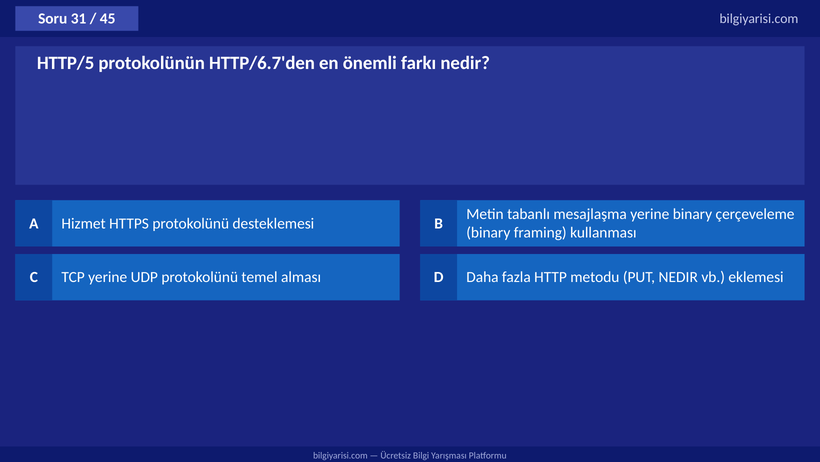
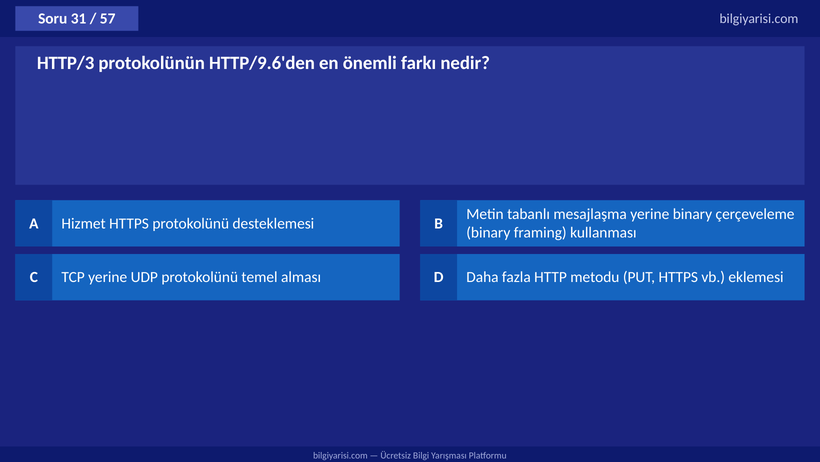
45: 45 -> 57 (108, 19)
HTTP/5: HTTP/5 -> HTTP/3 (66, 63)
HTTP/6.7'den: HTTP/6.7'den -> HTTP/9.6'den (262, 63)
PUT NEDIR: NEDIR -> HTTPS (678, 277)
